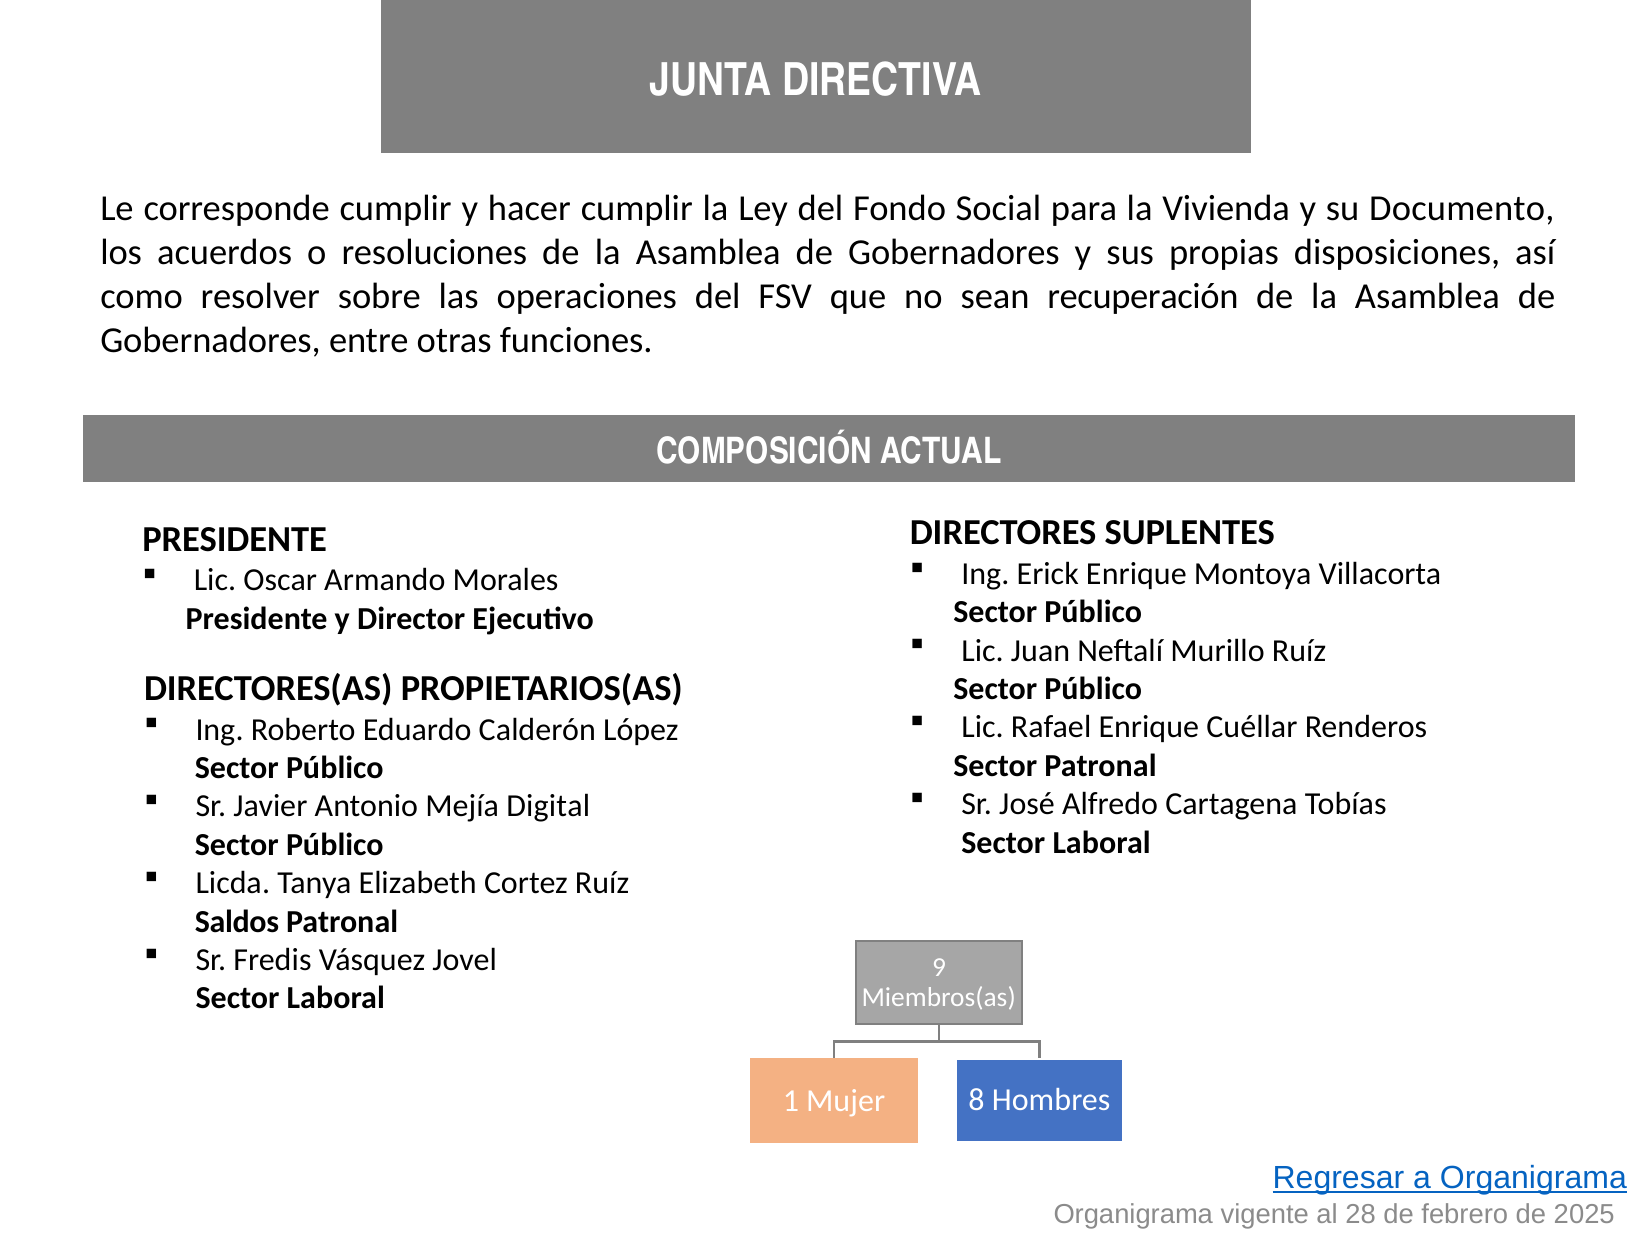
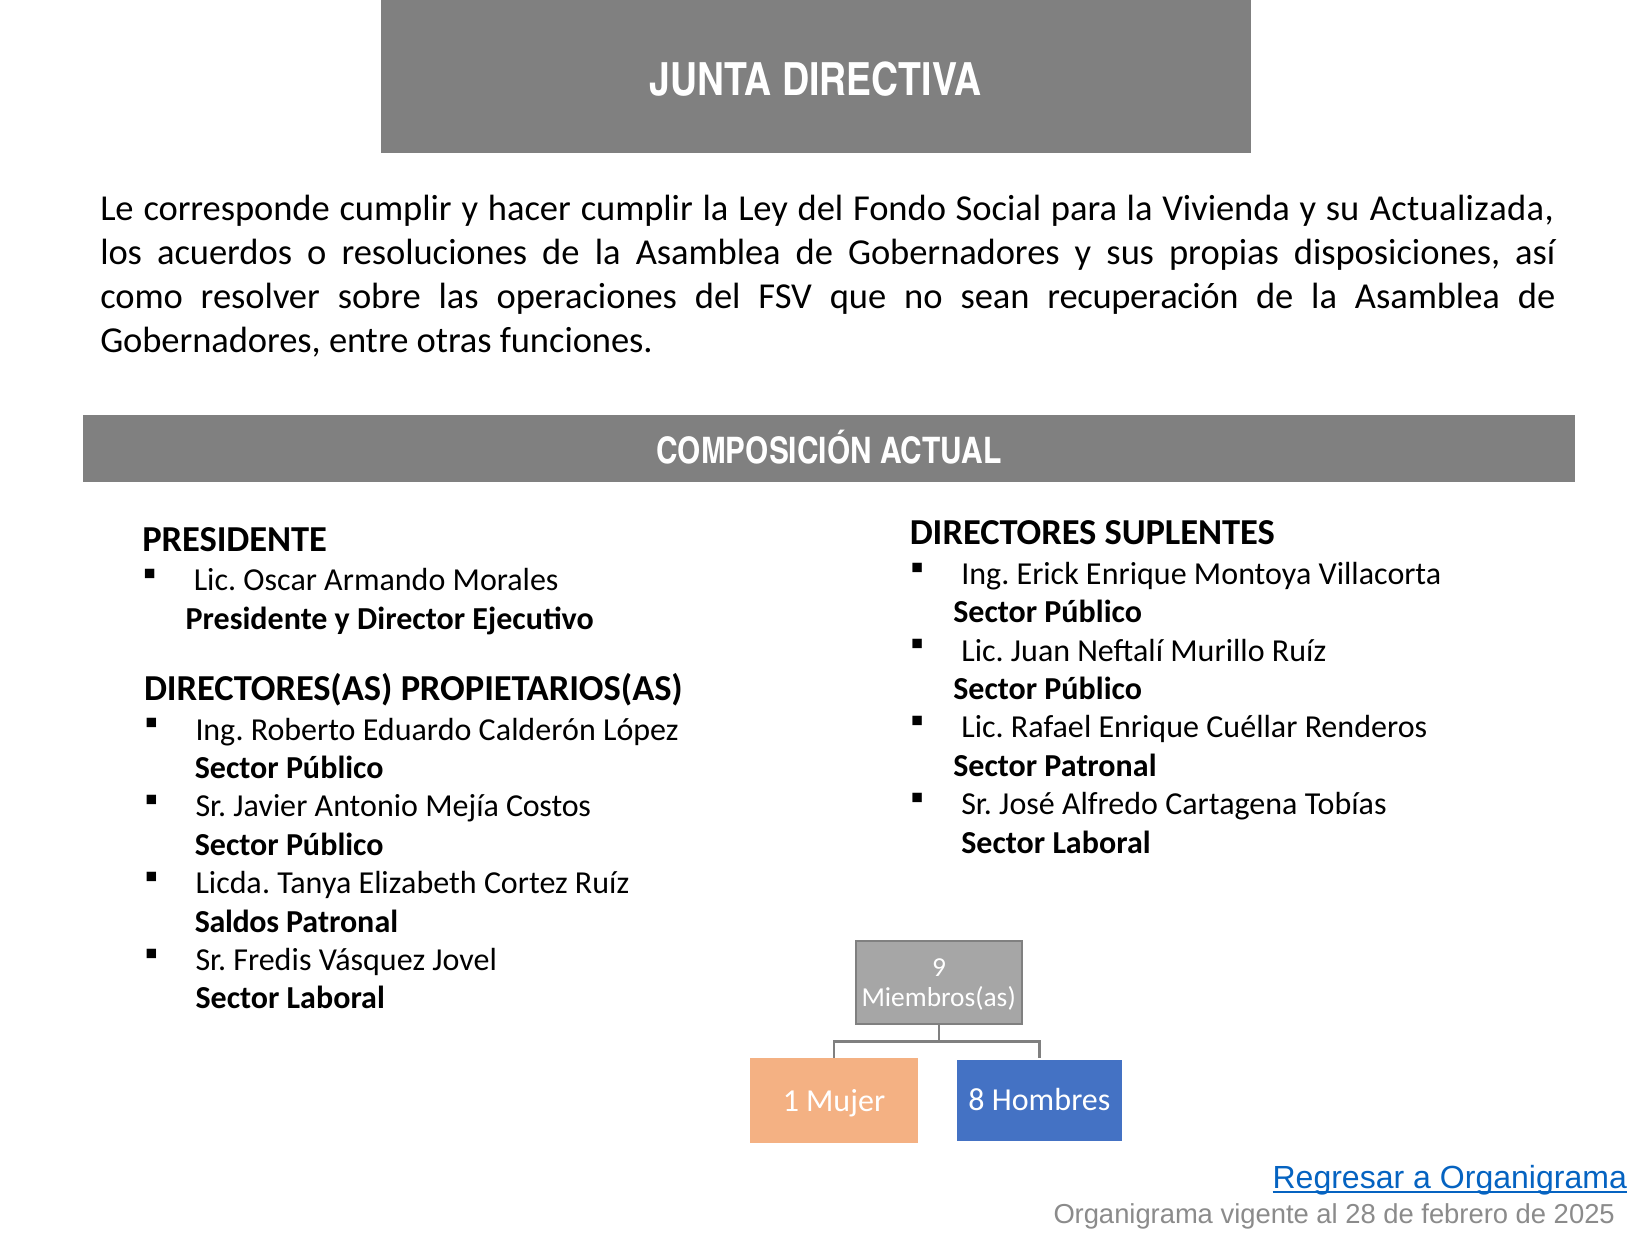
Documento: Documento -> Actualizada (1462, 208)
Digital: Digital -> Costos (549, 806)
